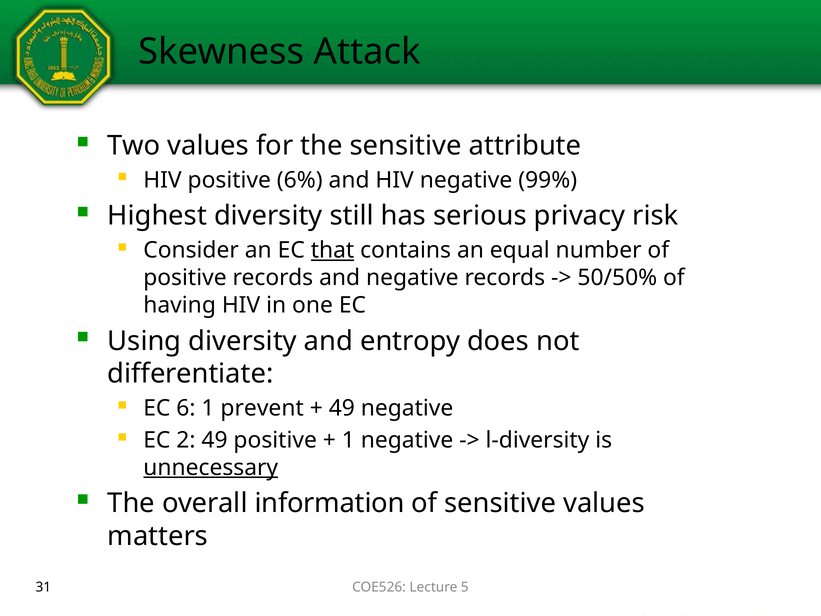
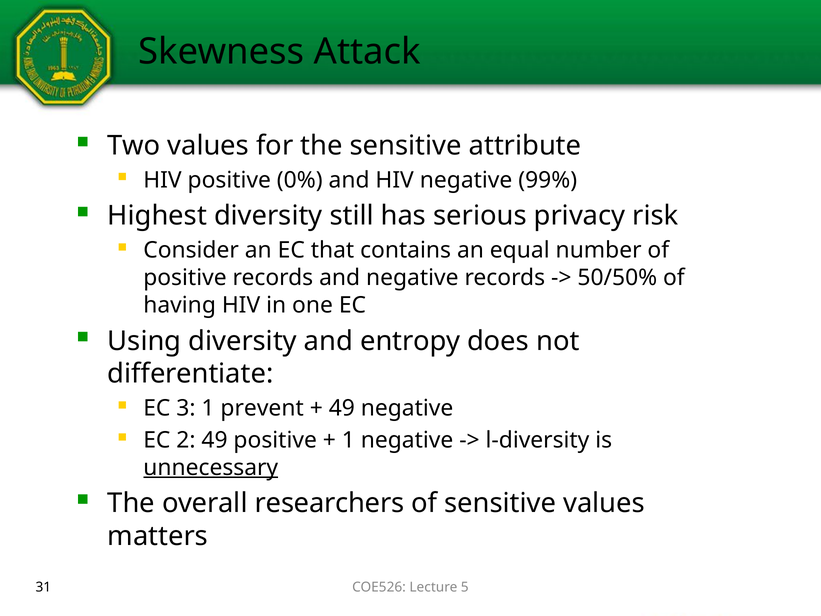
6%: 6% -> 0% (300, 180)
that underline: present -> none (332, 250)
6: 6 -> 3 (186, 408)
information: information -> researchers (330, 503)
